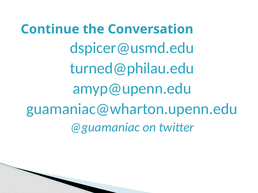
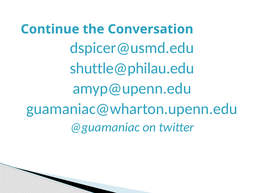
turned@philau.edu: turned@philau.edu -> shuttle@philau.edu (132, 68)
